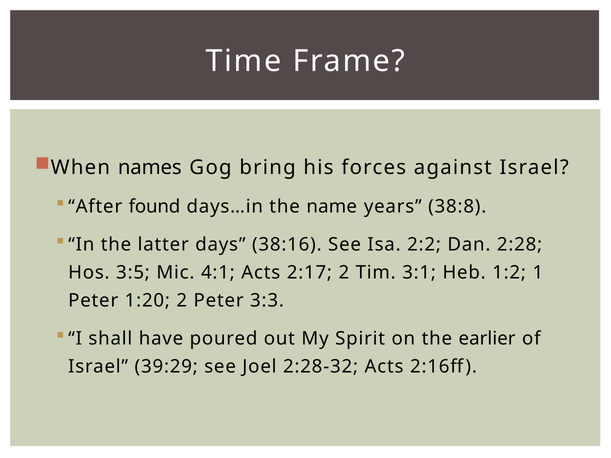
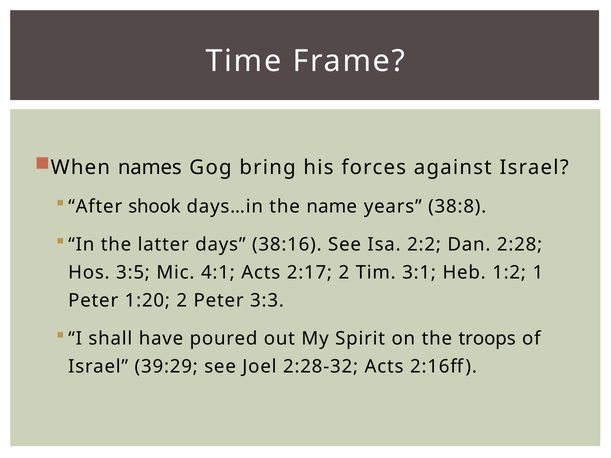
found: found -> shook (154, 206)
earlier: earlier -> troops (487, 339)
